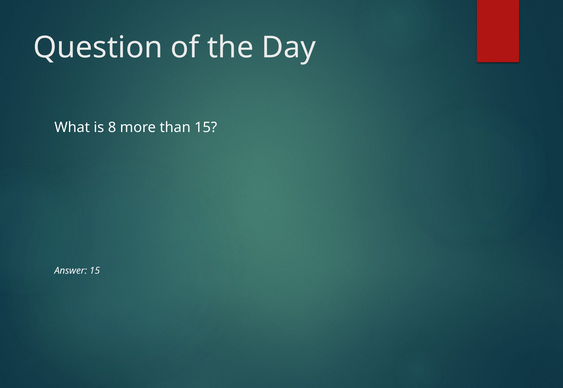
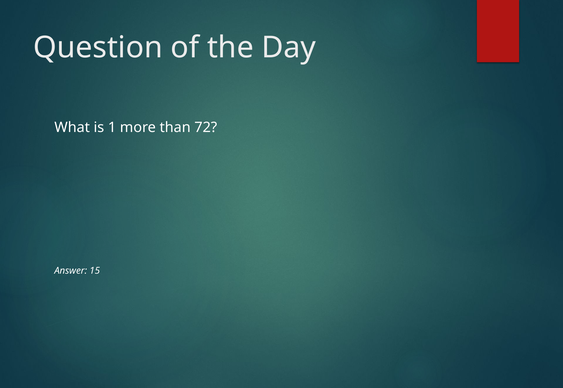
8: 8 -> 1 (112, 128)
than 15: 15 -> 72 (206, 128)
